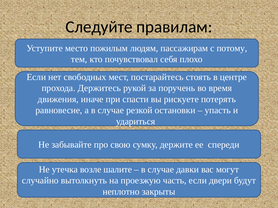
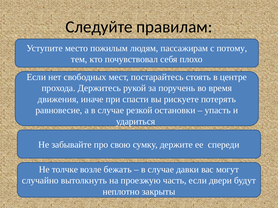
утечка: утечка -> толчке (65, 170)
шалите: шалите -> бежать (118, 170)
